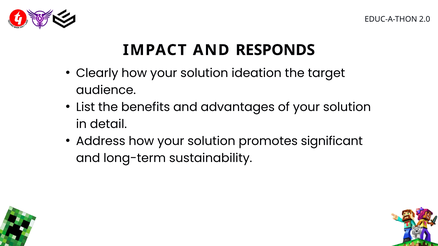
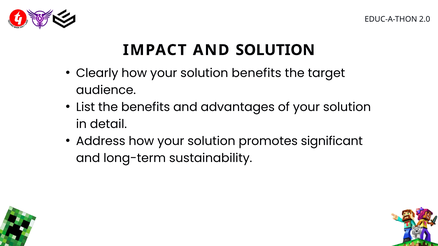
AND RESPONDS: RESPONDS -> SOLUTION (275, 50)
solution ideation: ideation -> benefits (256, 73)
